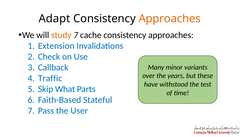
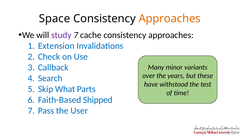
Adapt: Adapt -> Space (54, 19)
study colour: orange -> purple (61, 35)
Traffic: Traffic -> Search (50, 78)
Stateful: Stateful -> Shipped (98, 100)
